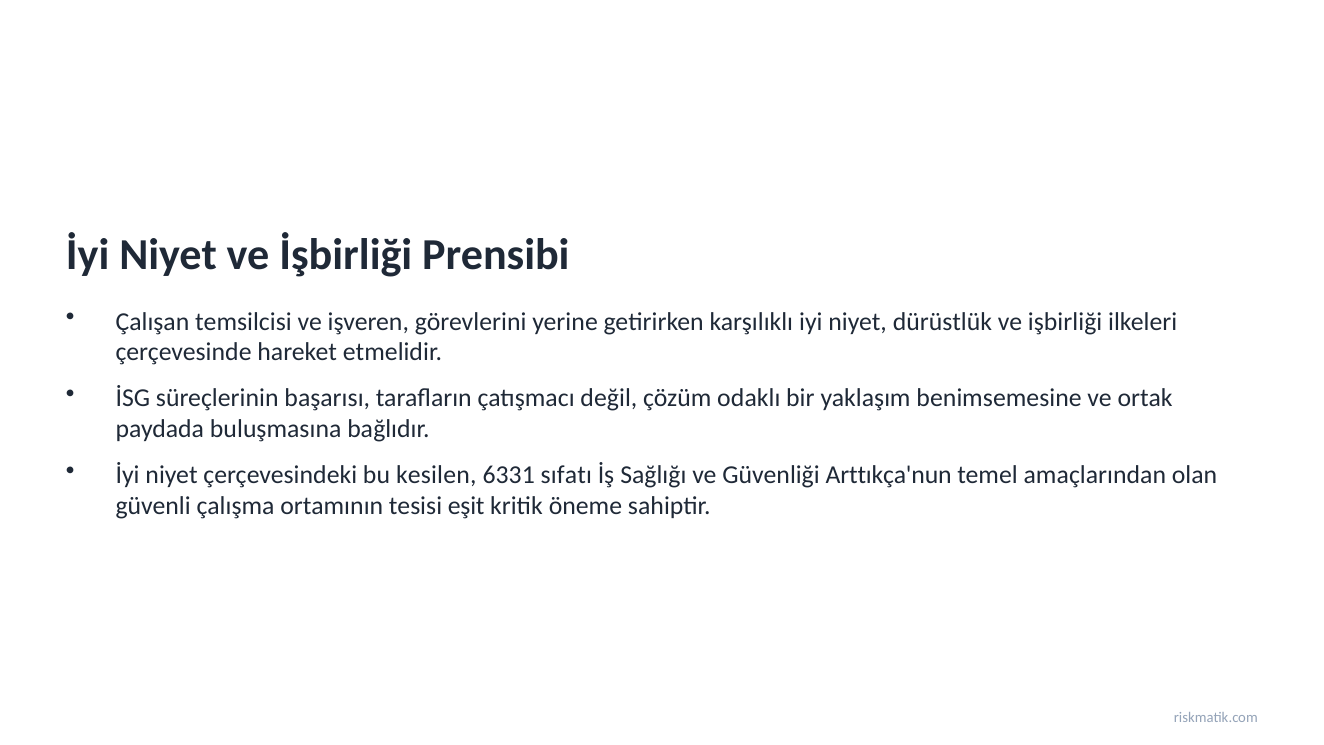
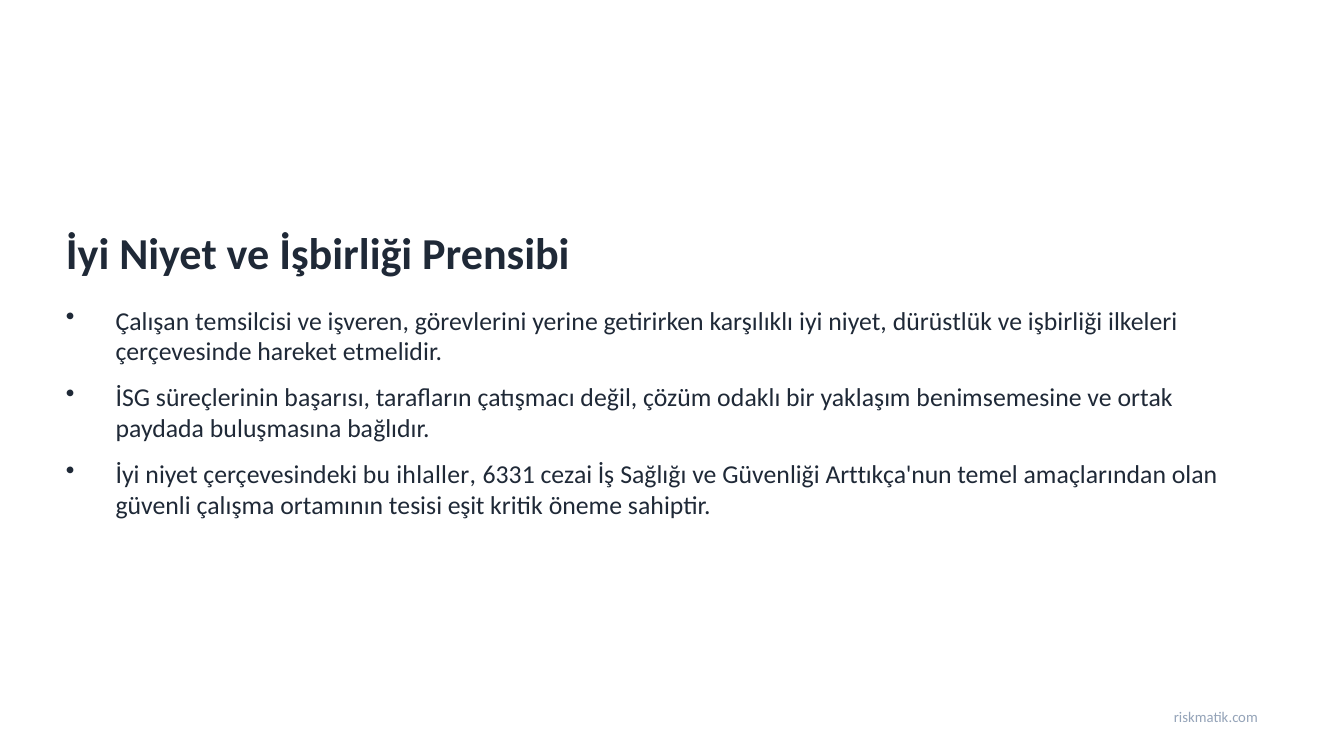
kesilen: kesilen -> ihlaller (436, 475)
sıfatı: sıfatı -> cezai (566, 475)
